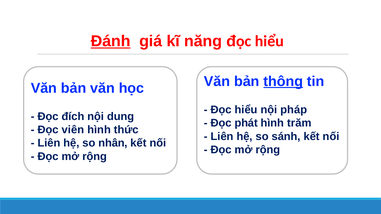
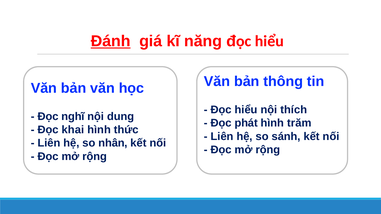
thông underline: present -> none (283, 82)
pháp: pháp -> thích (294, 110)
đích: đích -> nghĩ (73, 117)
viên: viên -> khai (73, 130)
